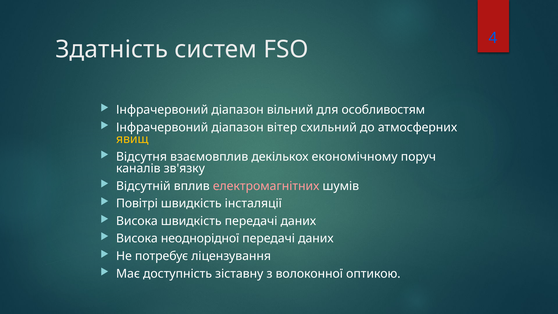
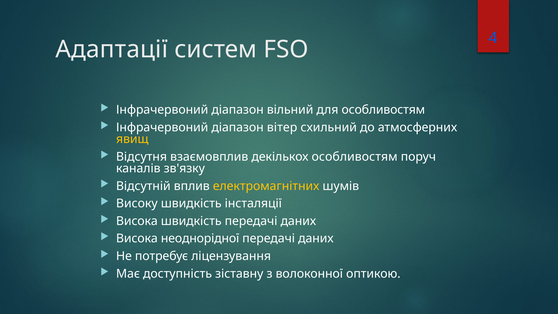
Здатність: Здатність -> Адаптації (112, 50)
декількох економічному: економічному -> особливостям (355, 157)
електромагнітних colour: pink -> yellow (266, 186)
Повітрі: Повітрі -> Високу (137, 203)
